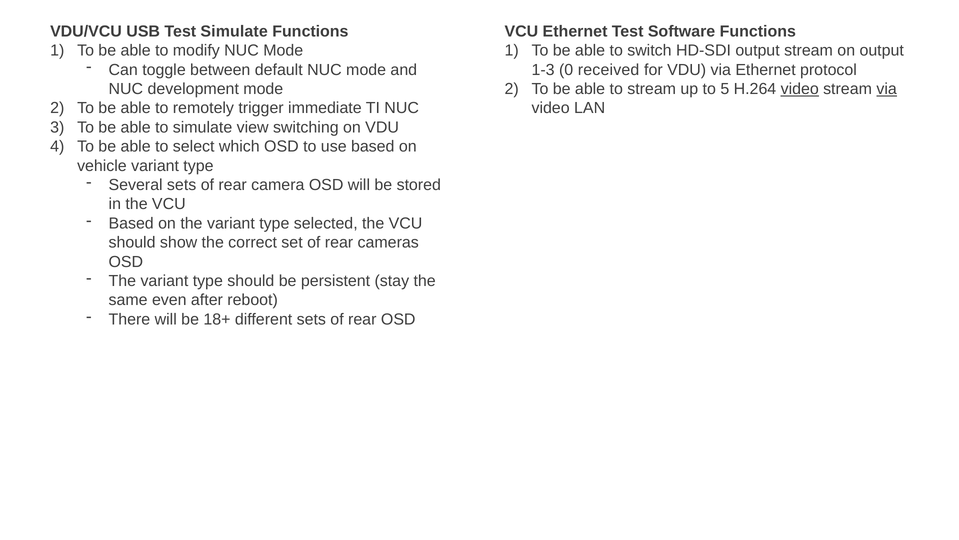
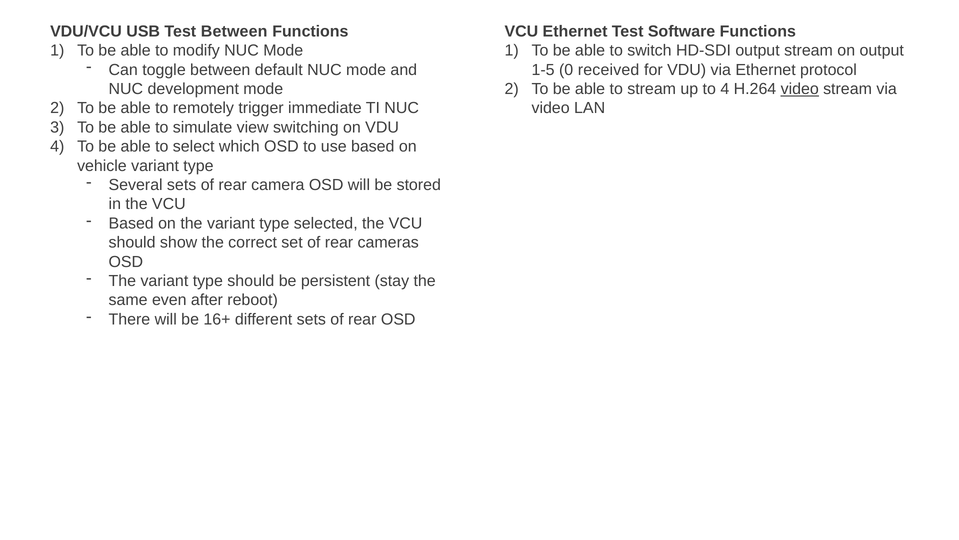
Test Simulate: Simulate -> Between (234, 31)
1-3: 1-3 -> 1-5 (543, 70)
to 5: 5 -> 4 (725, 89)
via underline: present -> none (887, 89)
18+: 18+ -> 16+ (217, 319)
